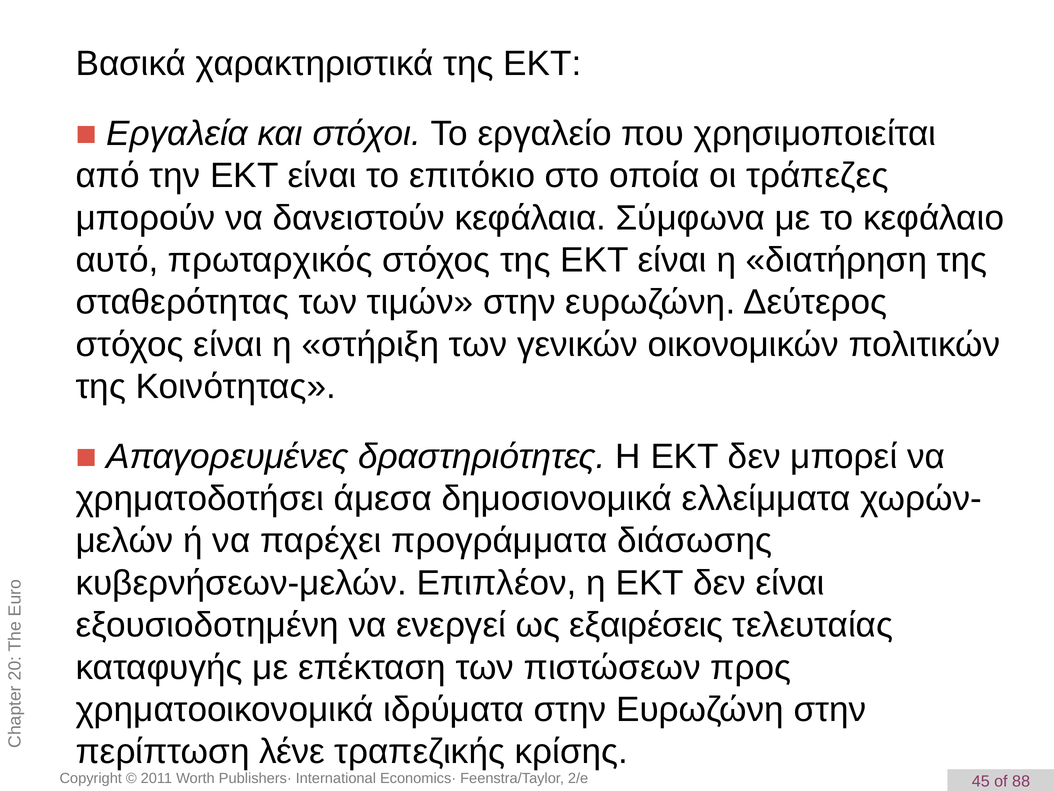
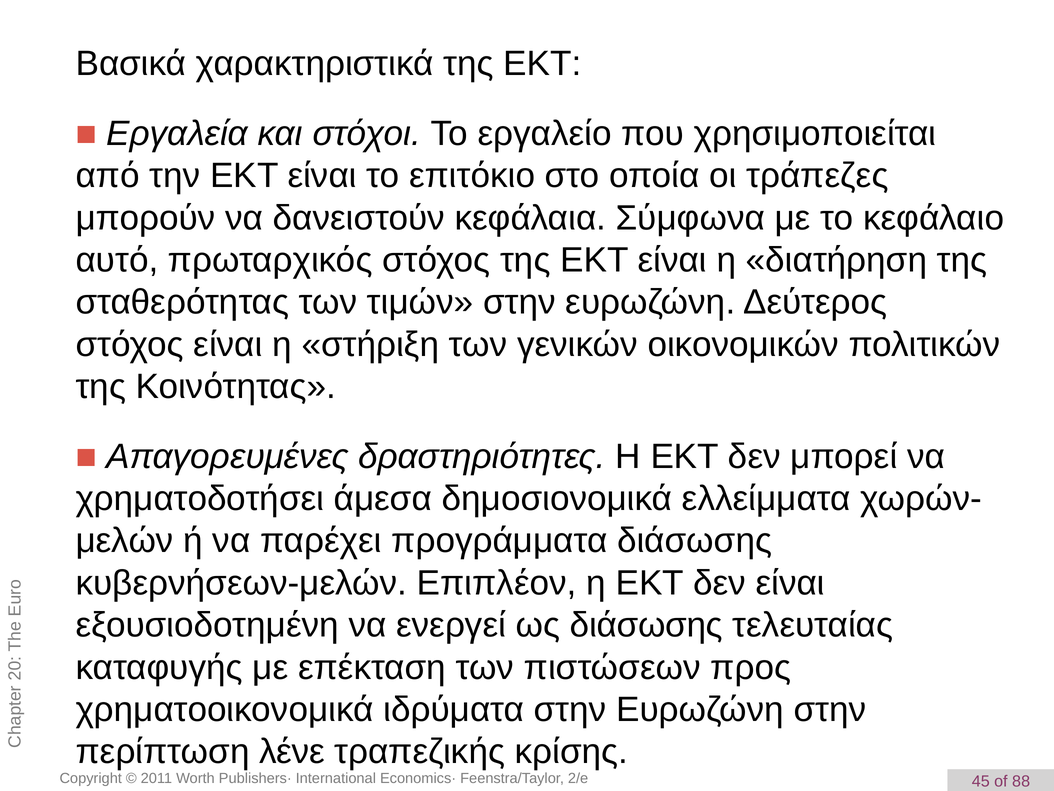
ως εξαιρέσεις: εξαιρέσεις -> διάσωσης (646, 625)
